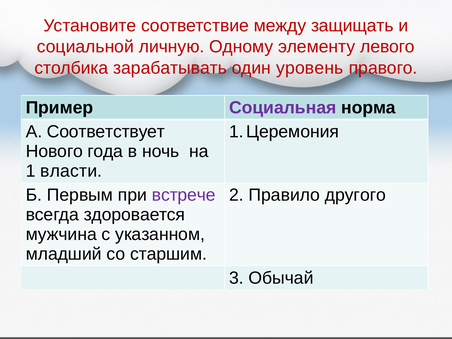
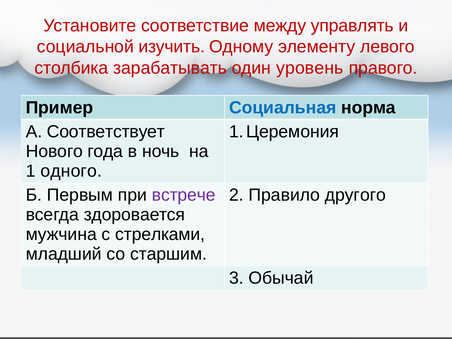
защищать: защищать -> управлять (352, 26)
личную: личную -> изучить (172, 47)
Социальная colour: purple -> blue (283, 108)
власти: власти -> одного (71, 171)
указанном: указанном -> стрелками (160, 234)
